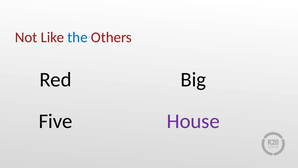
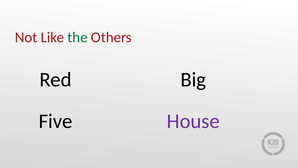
the colour: blue -> green (78, 37)
